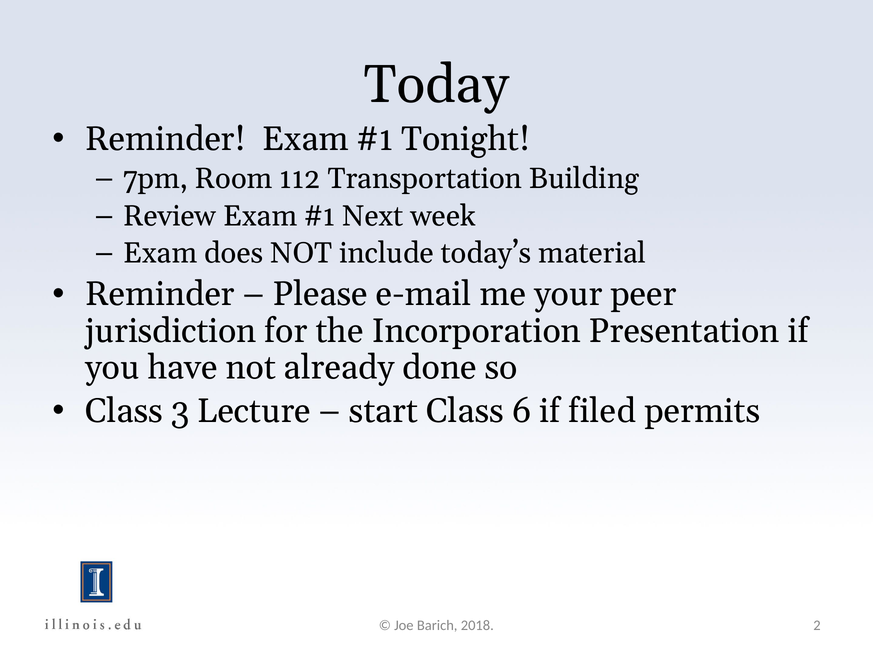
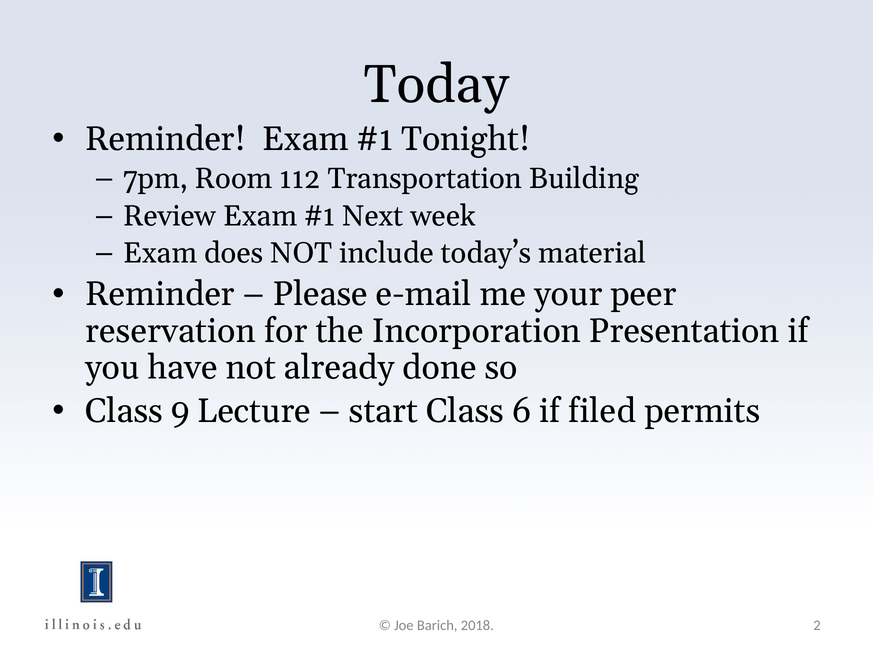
jurisdiction: jurisdiction -> reservation (171, 331)
3: 3 -> 9 (180, 411)
